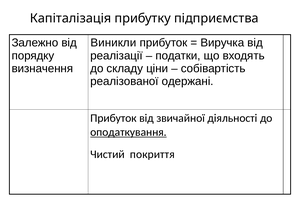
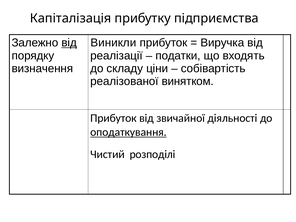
від underline: none -> present (69, 43)
одержані: одержані -> винятком (188, 81)
покриття: покриття -> розподілі (152, 154)
